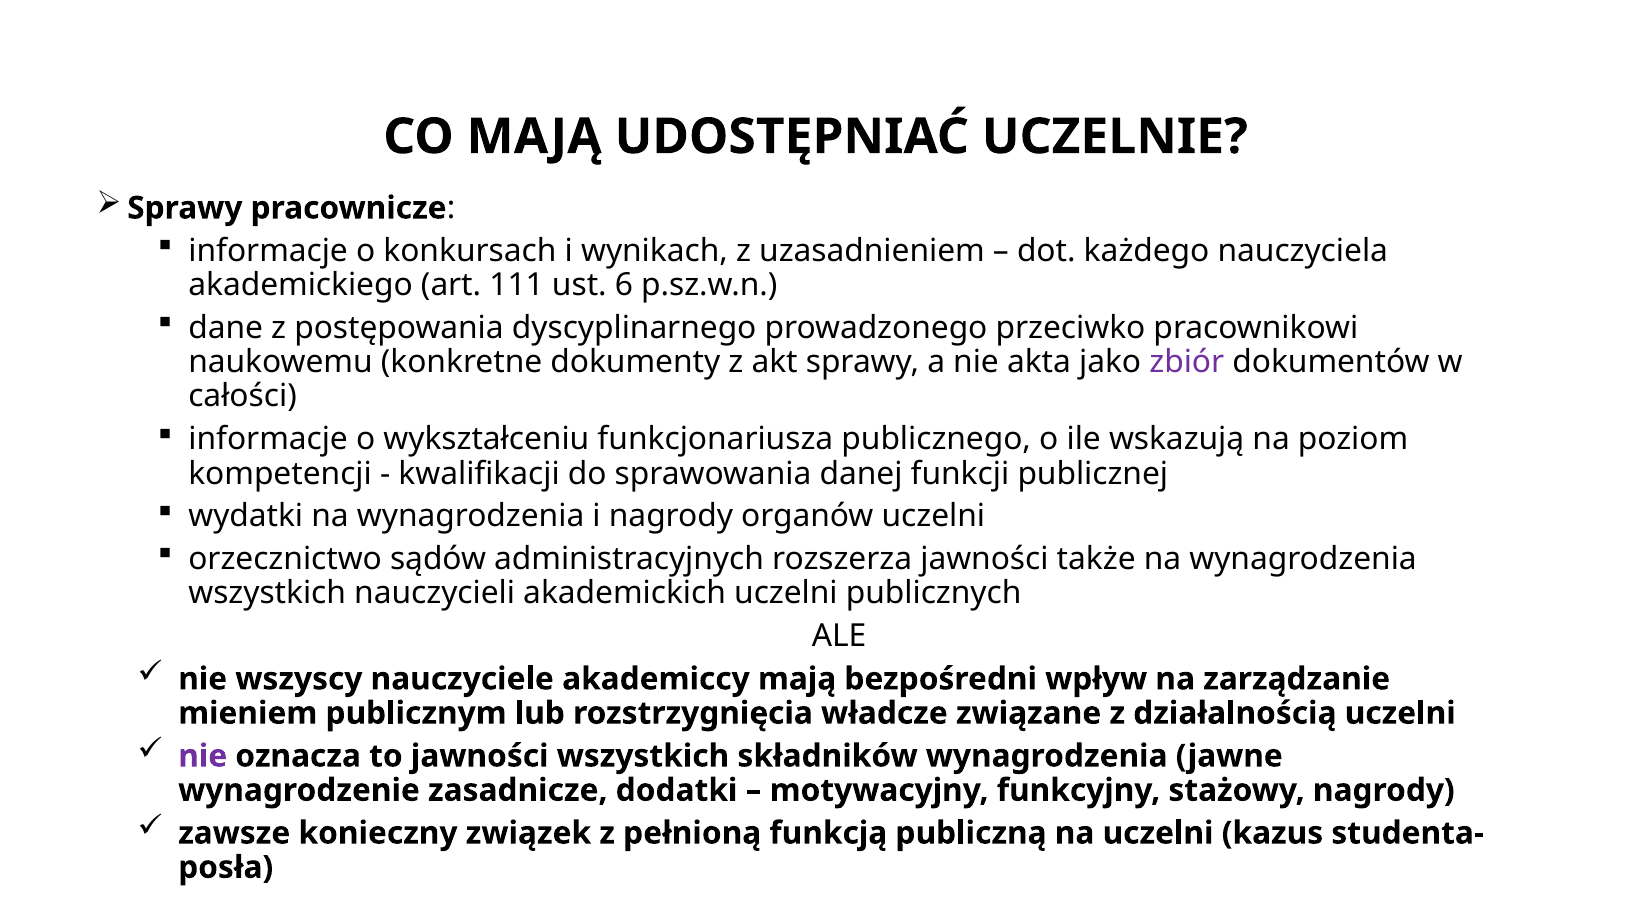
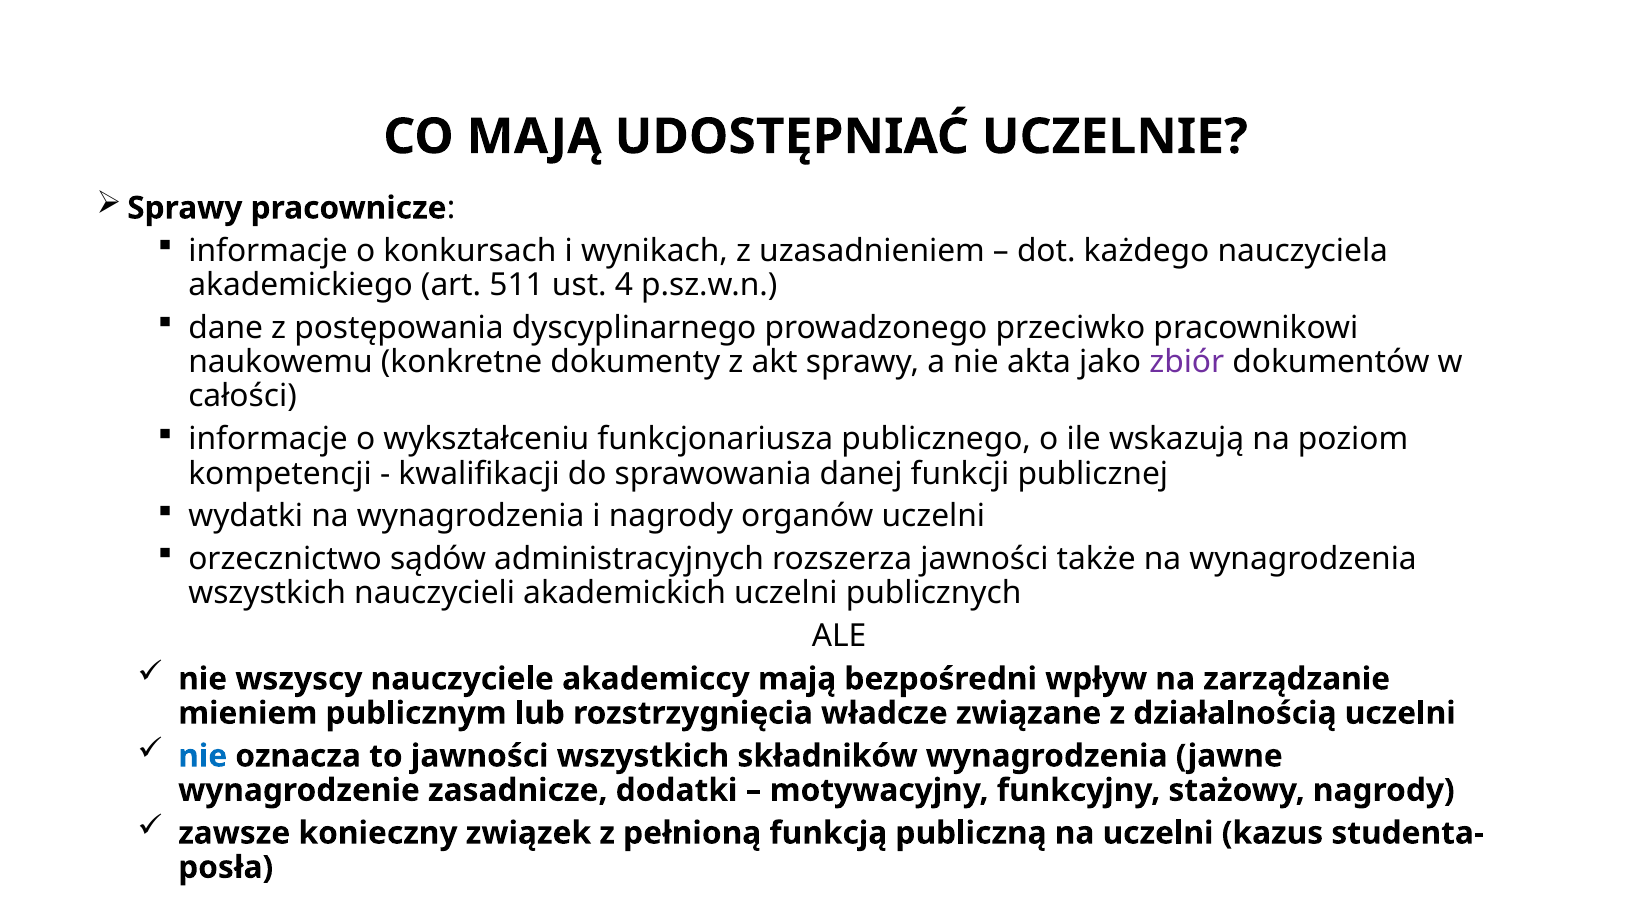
111: 111 -> 511 (517, 285)
6: 6 -> 4 (624, 285)
nie colour: purple -> blue (203, 756)
